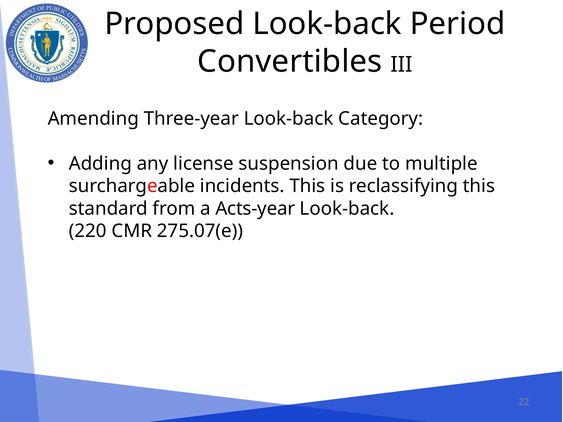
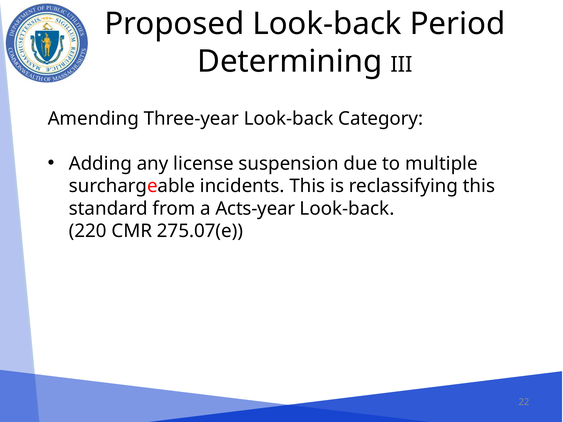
Convertibles: Convertibles -> Determining (290, 61)
